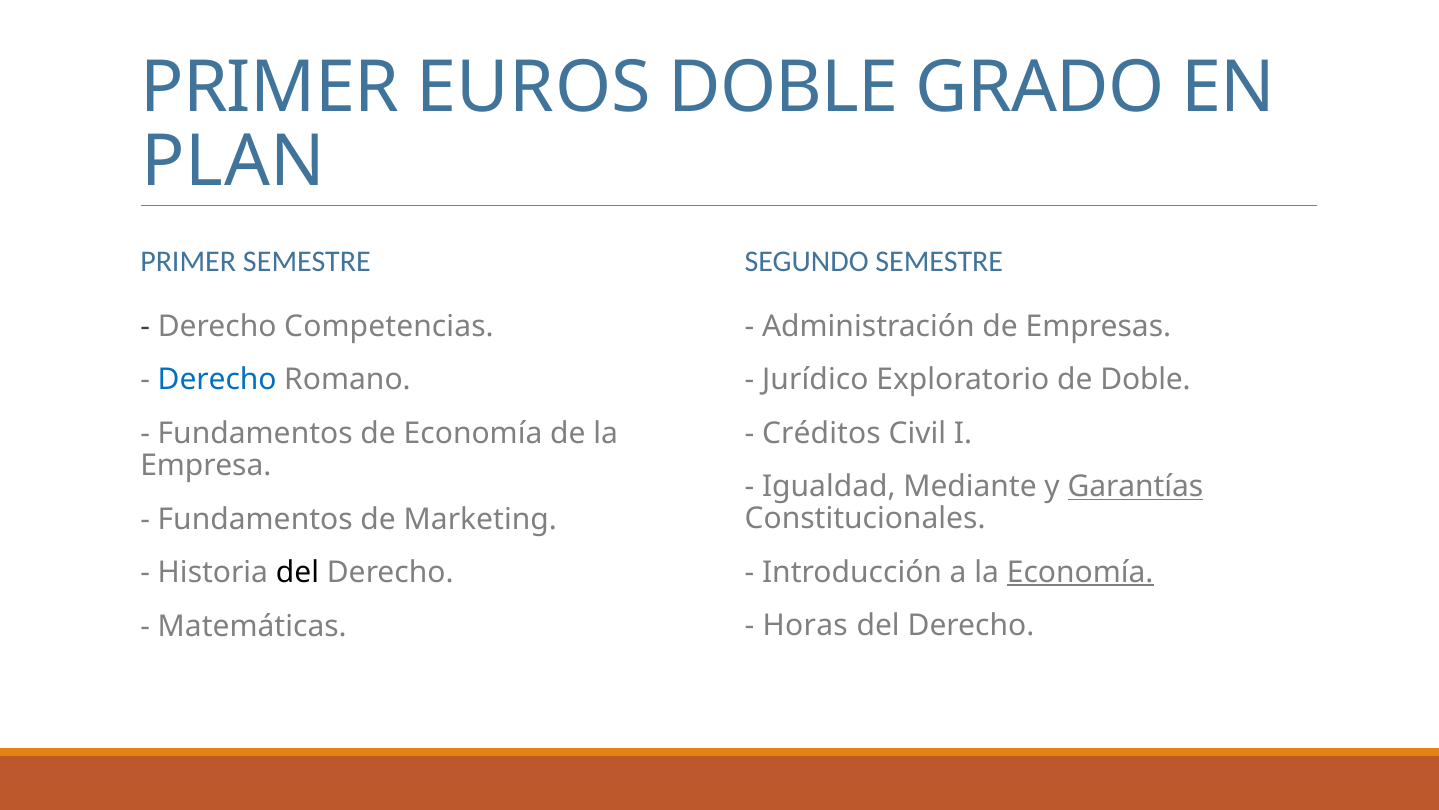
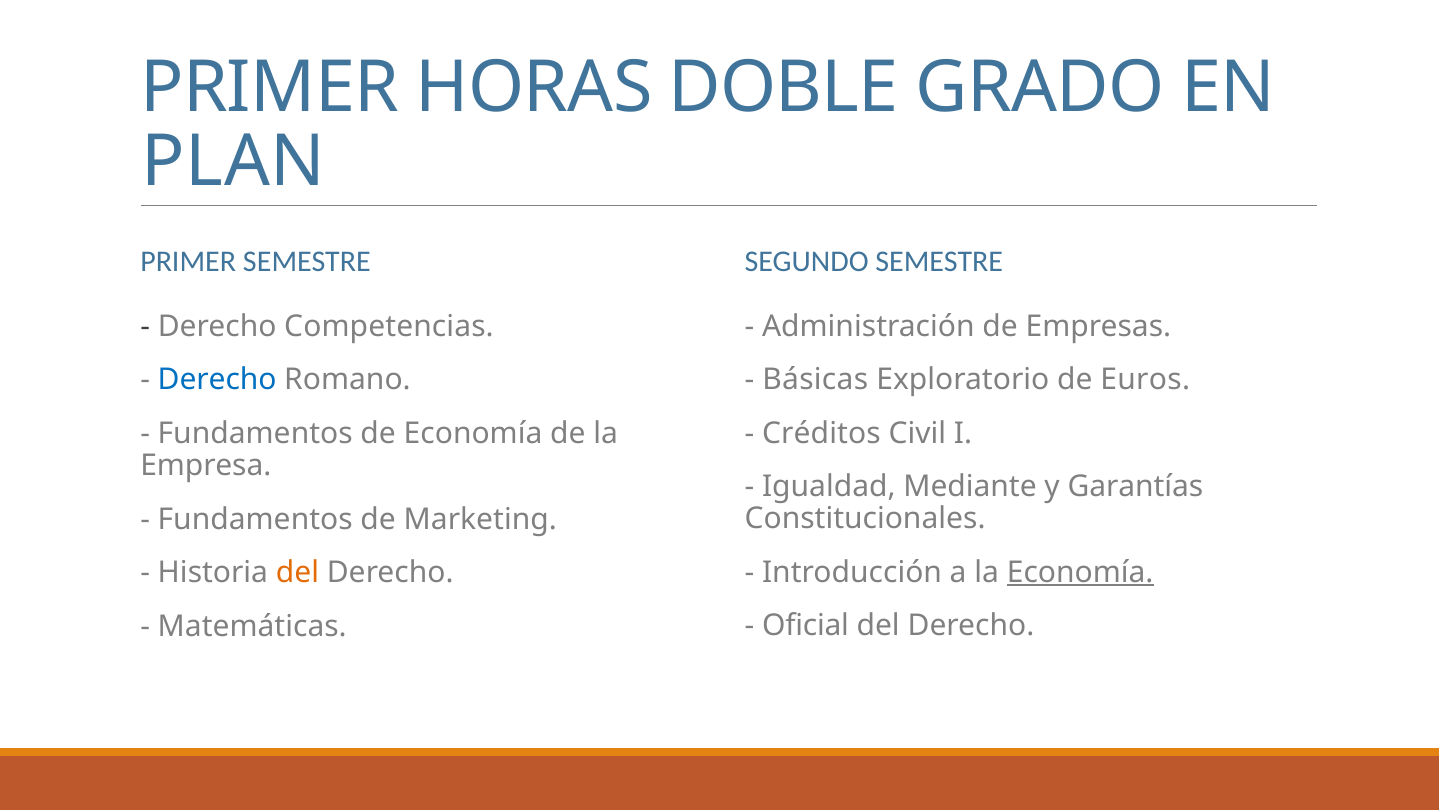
EUROS: EUROS -> HORAS (534, 88)
Jurídico: Jurídico -> Básicas (815, 380)
de Doble: Doble -> Euros (1145, 380)
Garantías underline: present -> none (1135, 486)
del colour: black -> orange (297, 572)
Horas: Horas -> Oficial (806, 625)
